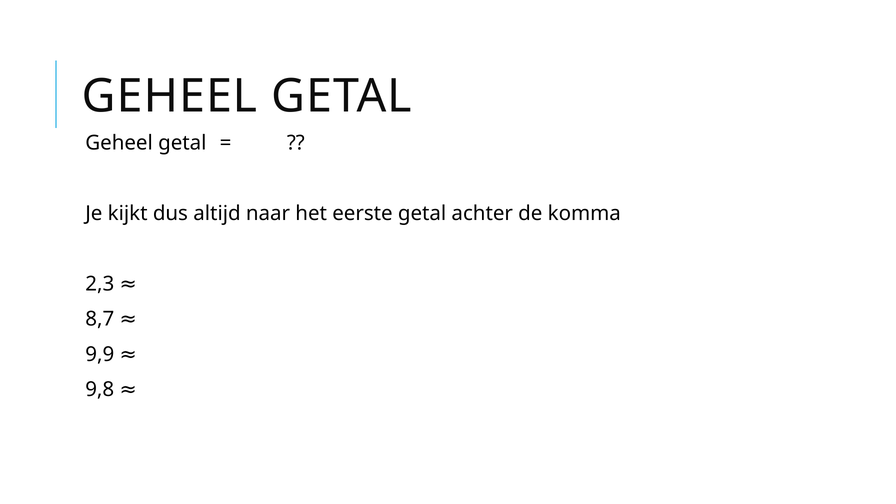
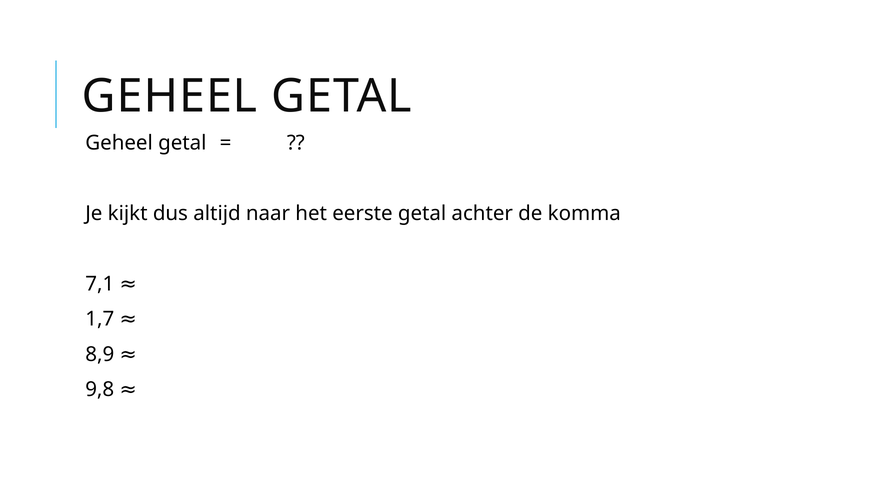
2,3: 2,3 -> 7,1 (100, 284)
8,7: 8,7 -> 1,7 (100, 319)
9,9: 9,9 -> 8,9 (100, 354)
